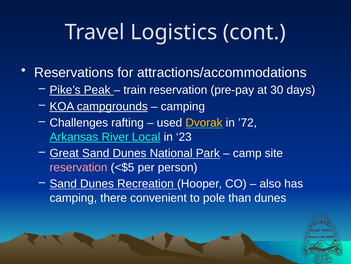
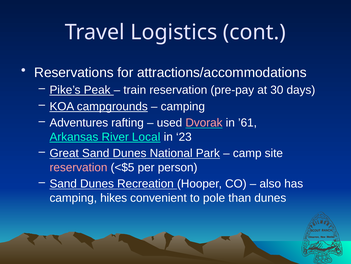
Challenges: Challenges -> Adventures (79, 122)
Dvorak colour: yellow -> pink (204, 122)
’72: ’72 -> ’61 (247, 122)
there: there -> hikes (114, 197)
